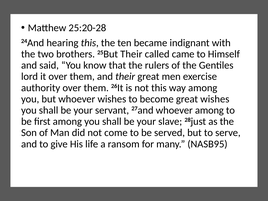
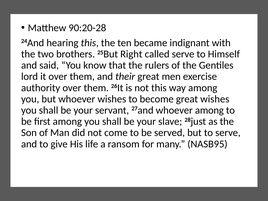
25:20-28: 25:20-28 -> 90:20-28 (87, 28)
25But Their: Their -> Right (131, 54)
called came: came -> serve (183, 54)
